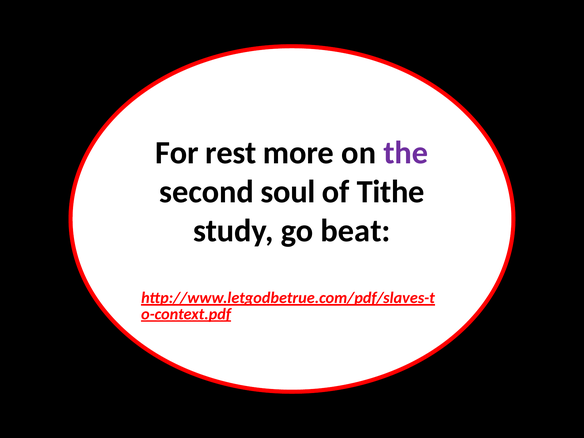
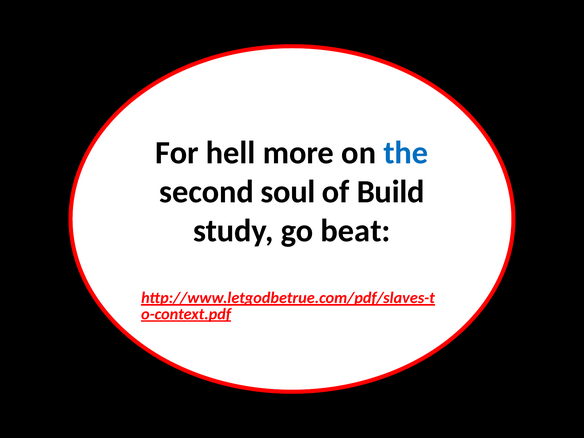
rest: rest -> hell (231, 153)
the colour: purple -> blue (406, 153)
Tithe: Tithe -> Build (391, 192)
